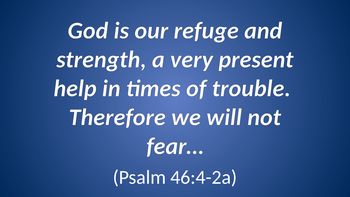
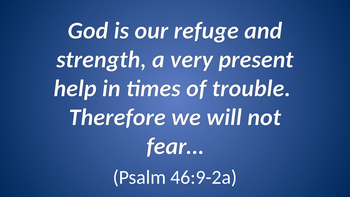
46:4-2a: 46:4-2a -> 46:9-2a (204, 177)
